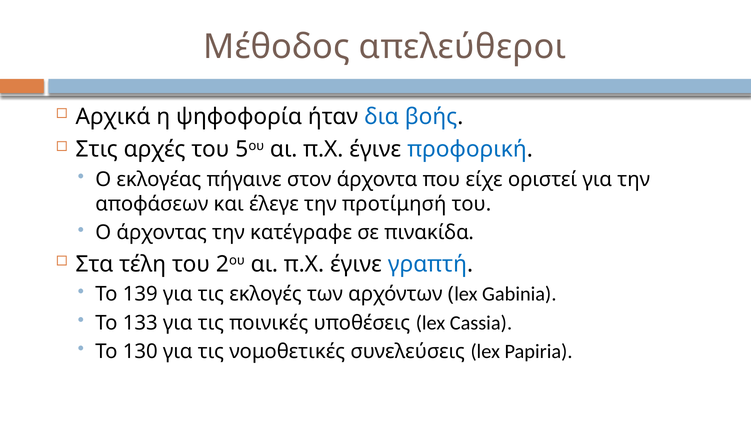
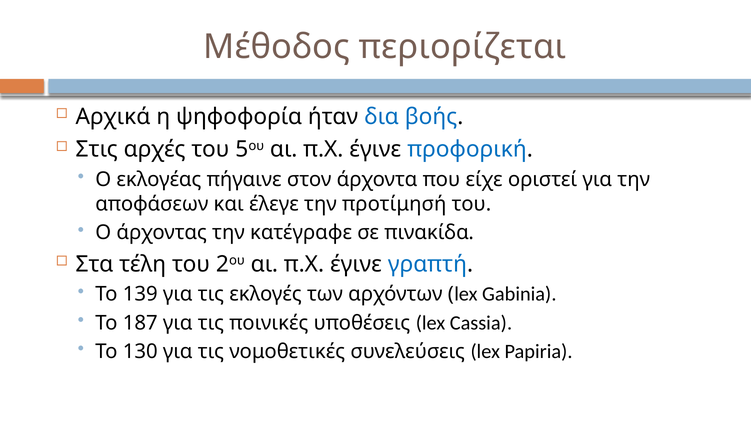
απελεύθεροι: απελεύθεροι -> περιορίζεται (463, 47)
133: 133 -> 187 (140, 322)
